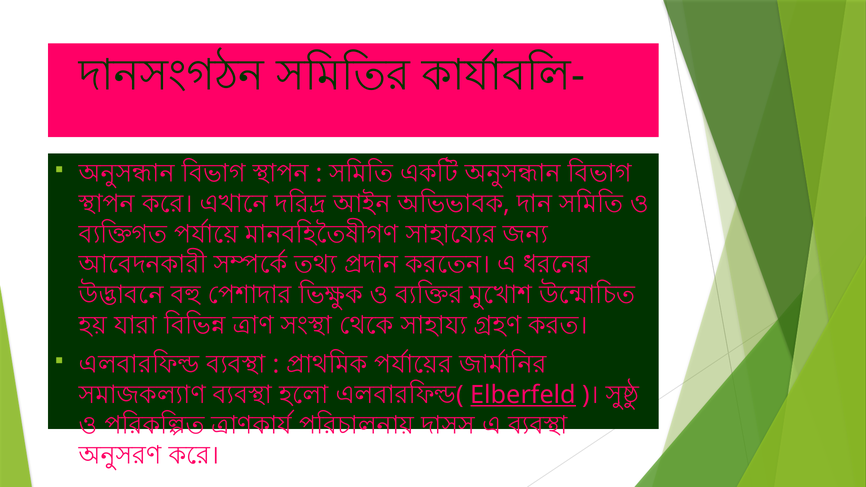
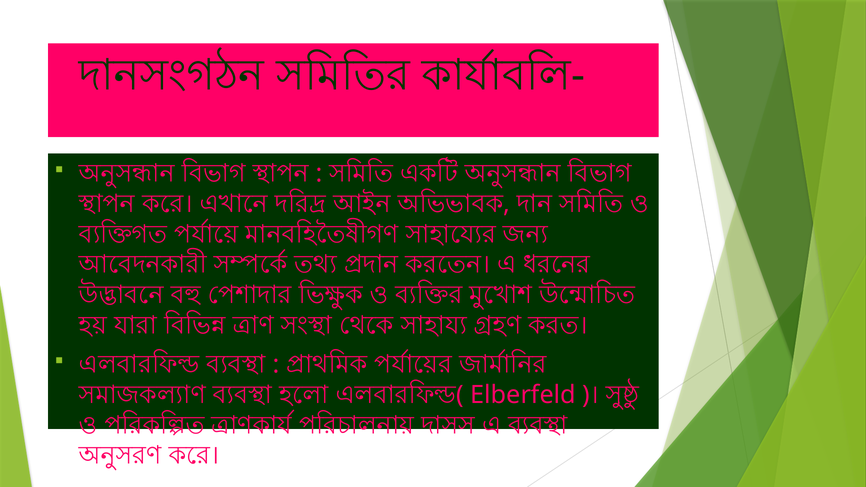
Elberfeld underline: present -> none (523, 395)
